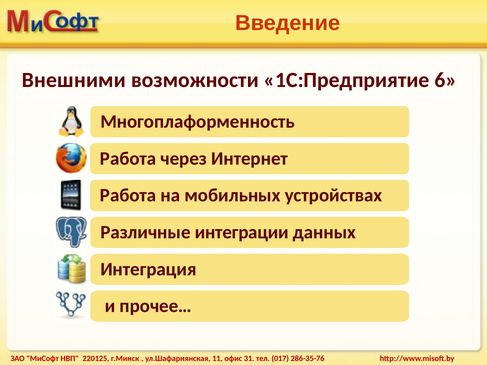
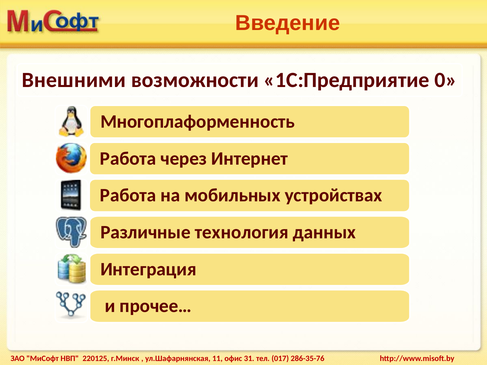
6: 6 -> 0 (446, 80)
интеграции: интеграции -> технология (242, 232)
